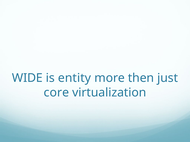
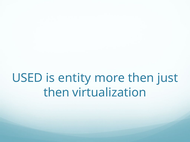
WIDE: WIDE -> USED (27, 78)
core: core -> then (56, 93)
